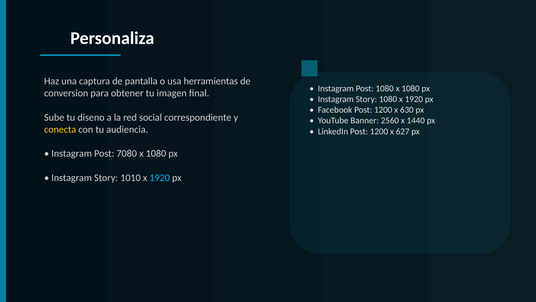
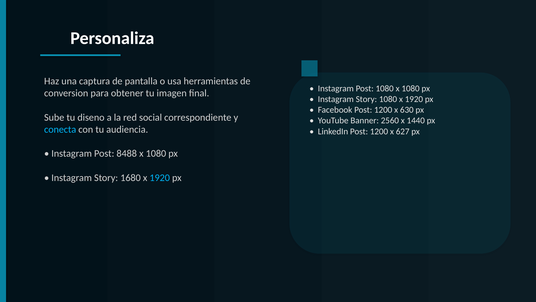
conecta colour: yellow -> light blue (60, 129)
7080: 7080 -> 8488 (127, 153)
1010: 1010 -> 1680 (131, 178)
